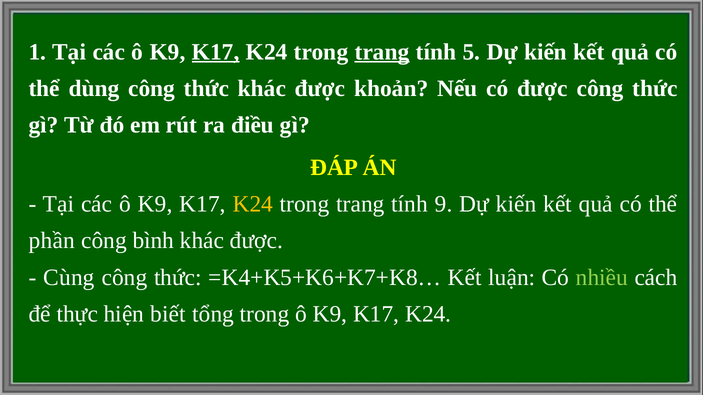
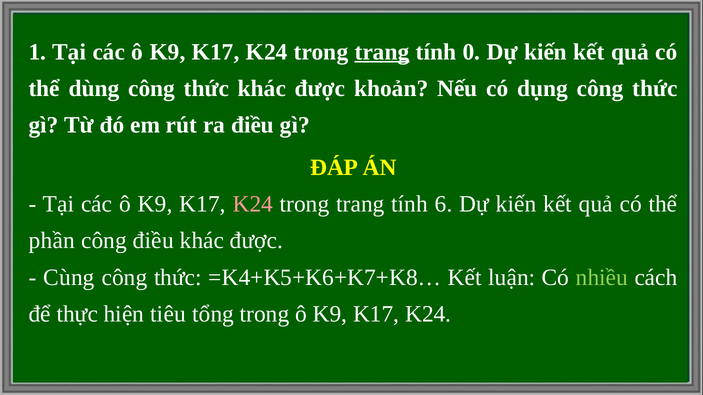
K17 underline: present -> none (216, 52)
5: 5 -> 0 (471, 52)
có được: được -> dụng (542, 88)
K24 colour: yellow -> pink (253, 204)
9: 9 -> 6 (444, 204)
công bình: bình -> điều (153, 241)
biết: biết -> tiêu (168, 314)
